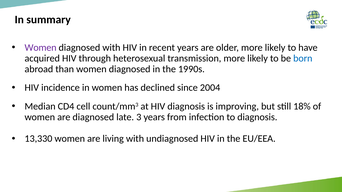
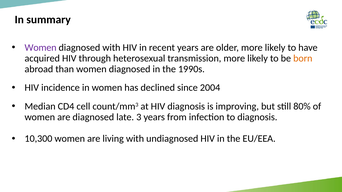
born colour: blue -> orange (303, 58)
18%: 18% -> 80% (302, 106)
13,330: 13,330 -> 10,300 (38, 139)
